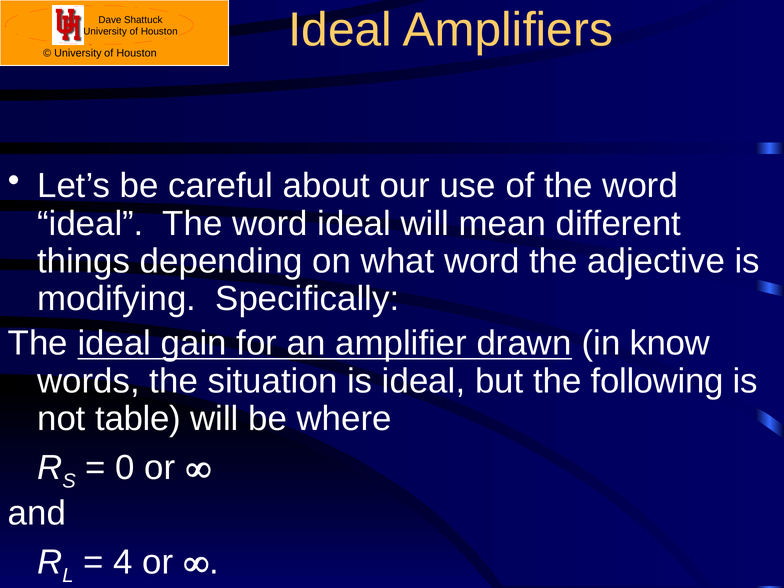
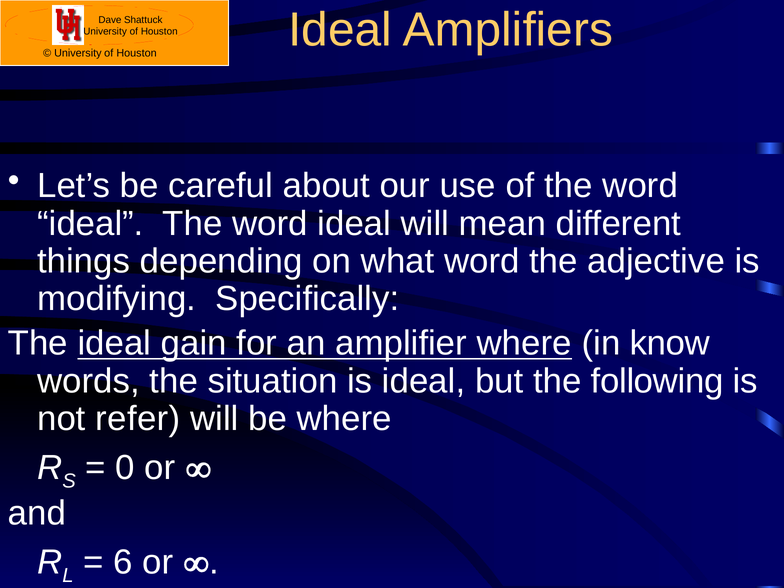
amplifier drawn: drawn -> where (524, 343)
table: table -> refer (138, 419)
4: 4 -> 6 (123, 562)
